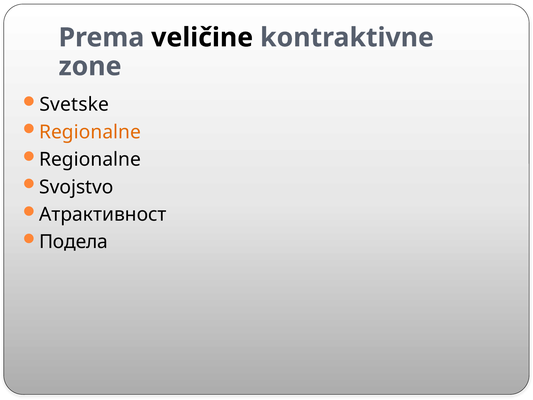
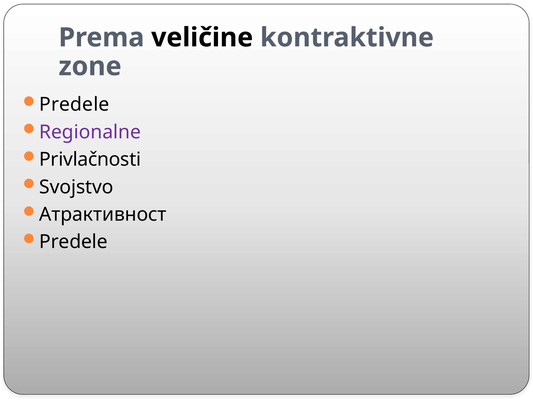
Svetske: Svetske -> Predele (74, 105)
Regionalne colour: orange -> purple (90, 132)
Regionalne: Regionalne -> Privlačnosti (90, 159)
Подела: Подела -> Predele (73, 242)
